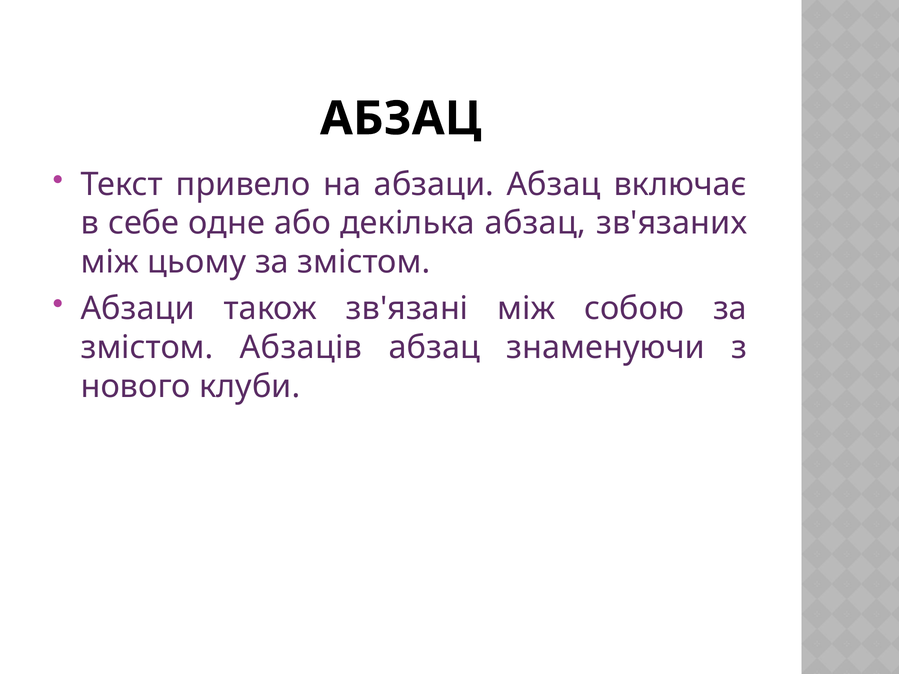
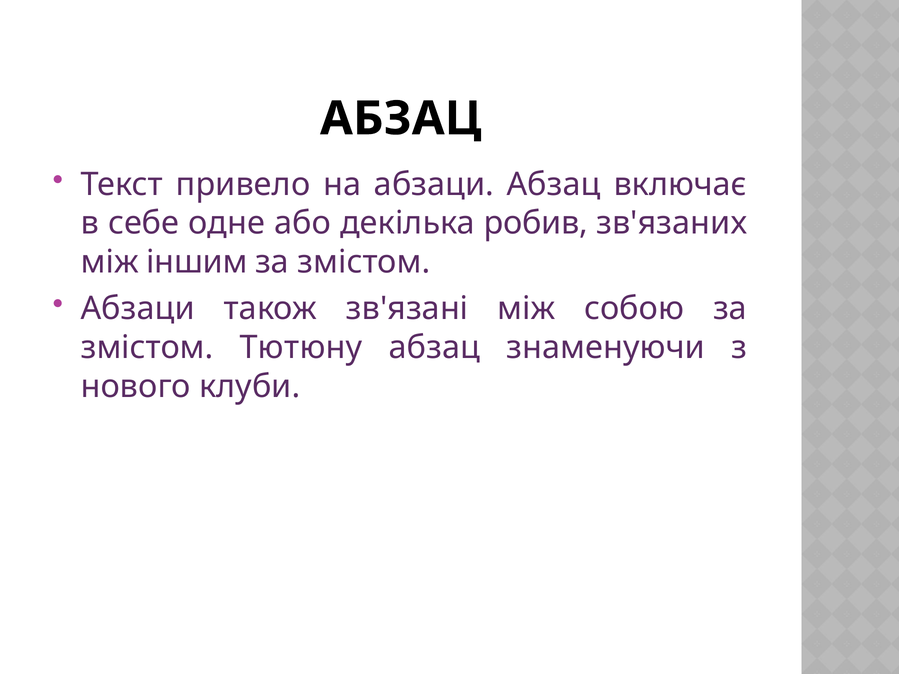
декілька абзац: абзац -> робив (536, 223)
цьому: цьому -> іншим (197, 262)
Абзаців: Абзаців -> Тютюну (301, 348)
